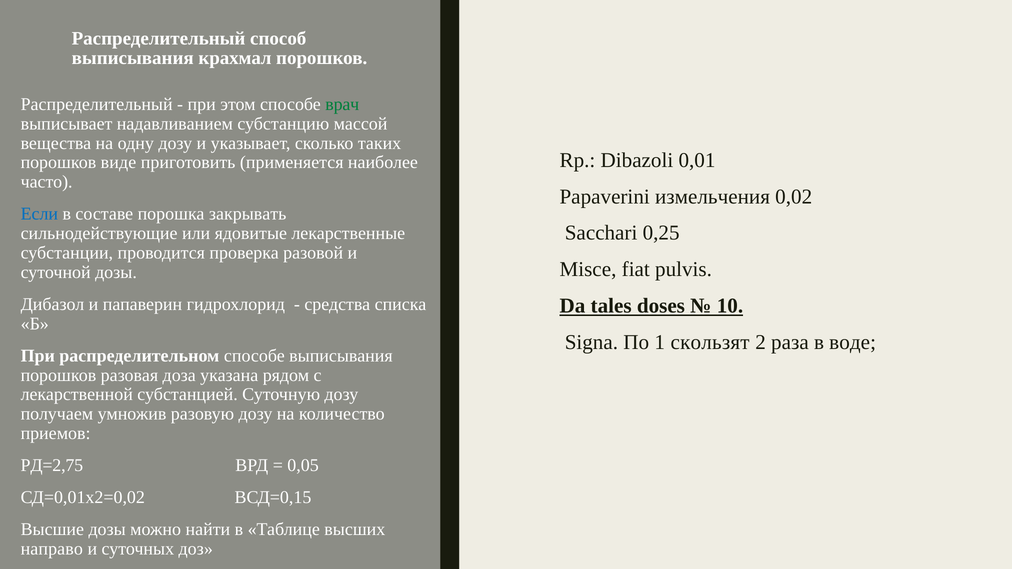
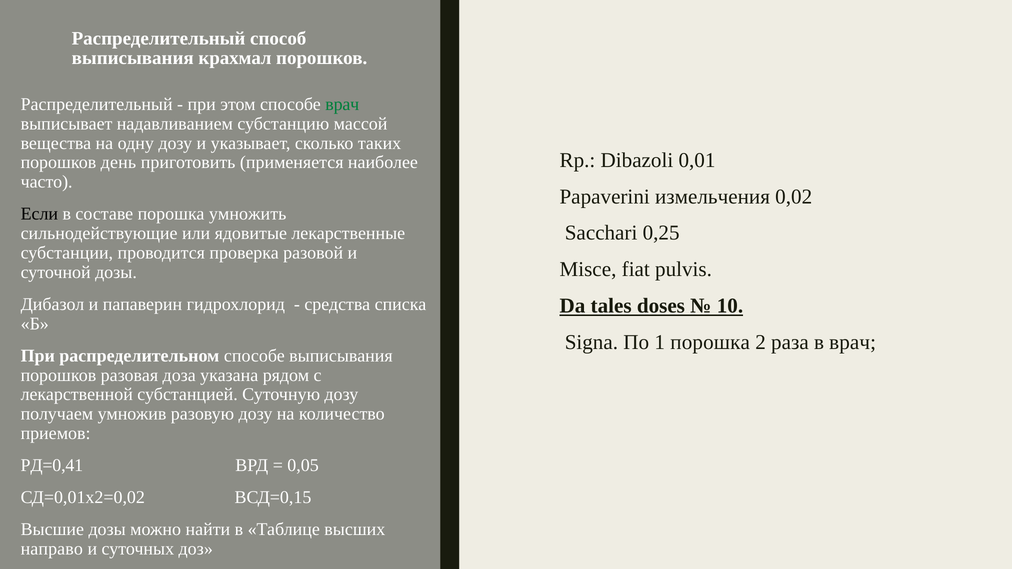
виде: виде -> день (118, 163)
Если colour: blue -> black (39, 214)
закрывать: закрывать -> умножить (248, 214)
1 скользят: скользят -> порошка (710, 343)
в воде: воде -> врач (853, 343)
РД=2,75: РД=2,75 -> РД=0,41 (52, 466)
